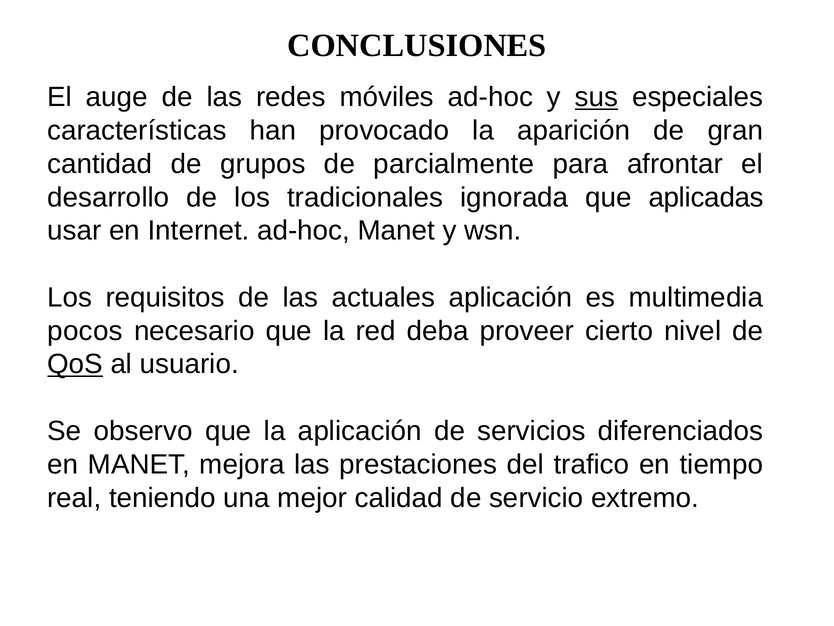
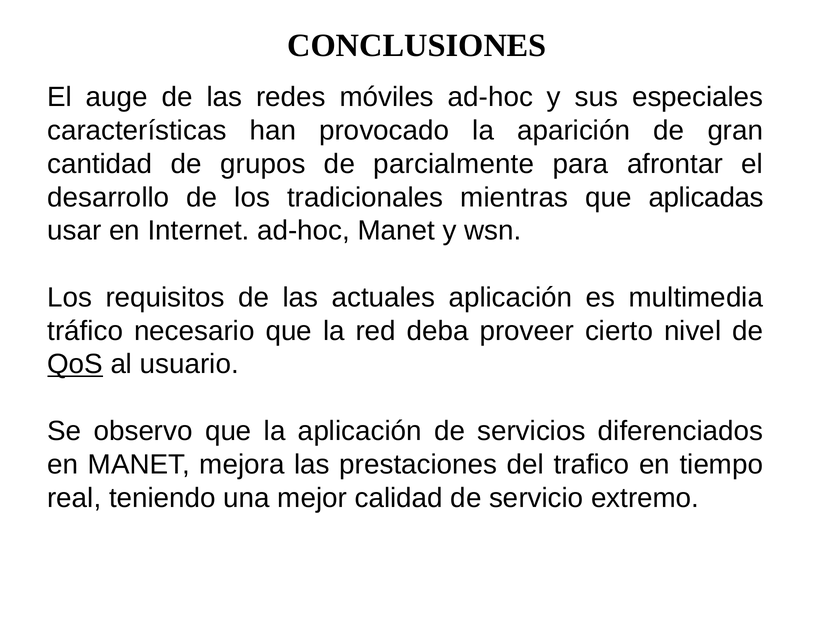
sus underline: present -> none (596, 97)
ignorada: ignorada -> mientras (514, 197)
pocos: pocos -> tráﬁco (85, 331)
